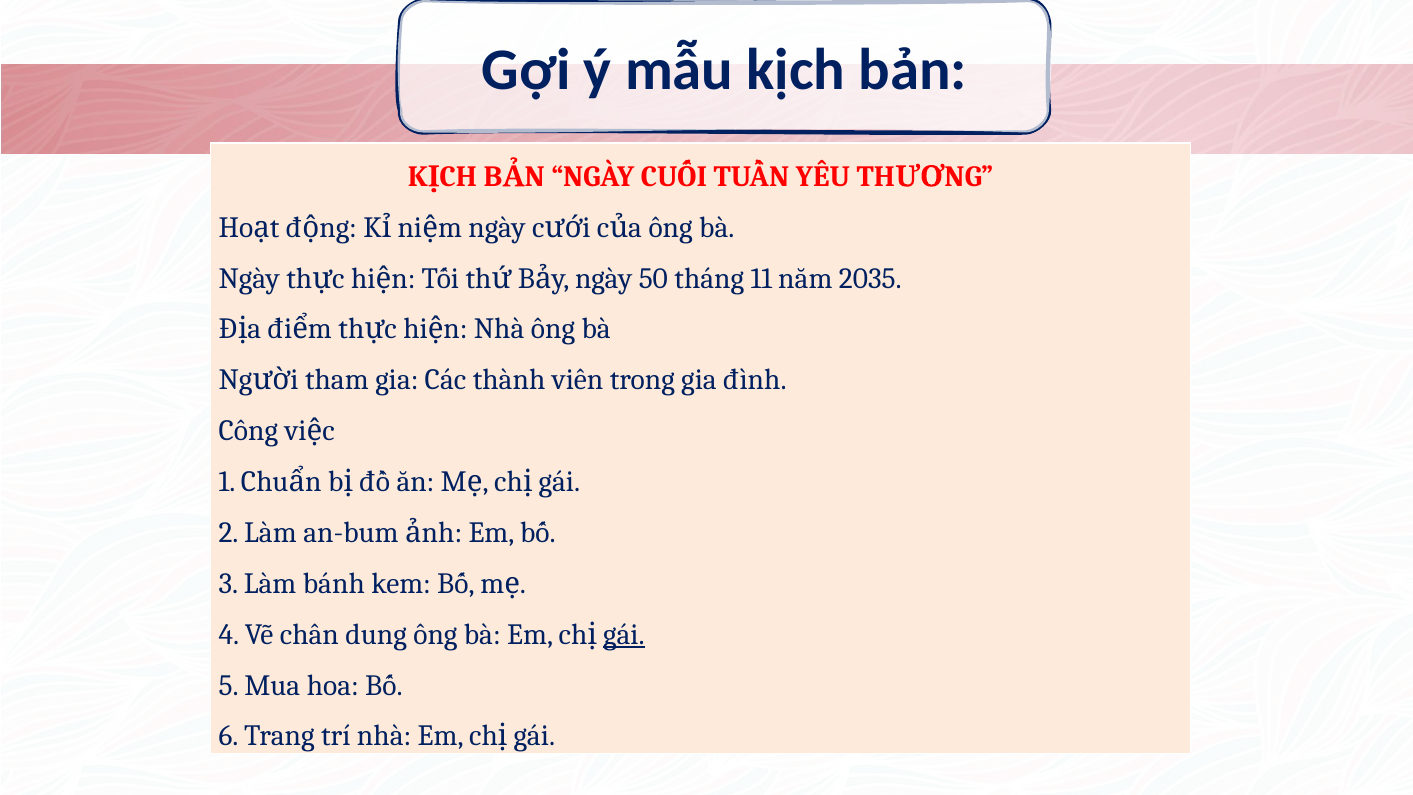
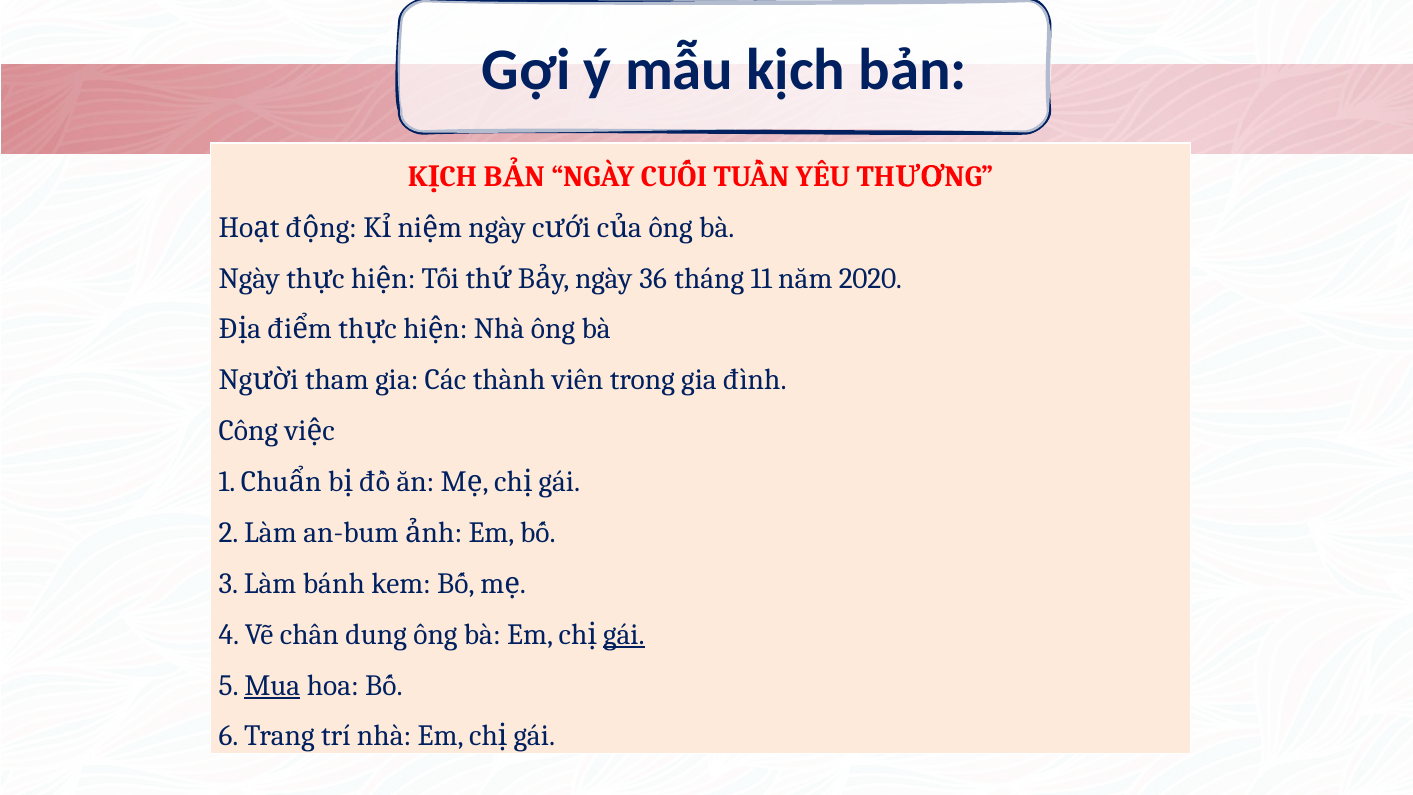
50: 50 -> 36 (653, 278)
2035: 2035 -> 2020 (870, 278)
Mua underline: none -> present (272, 685)
